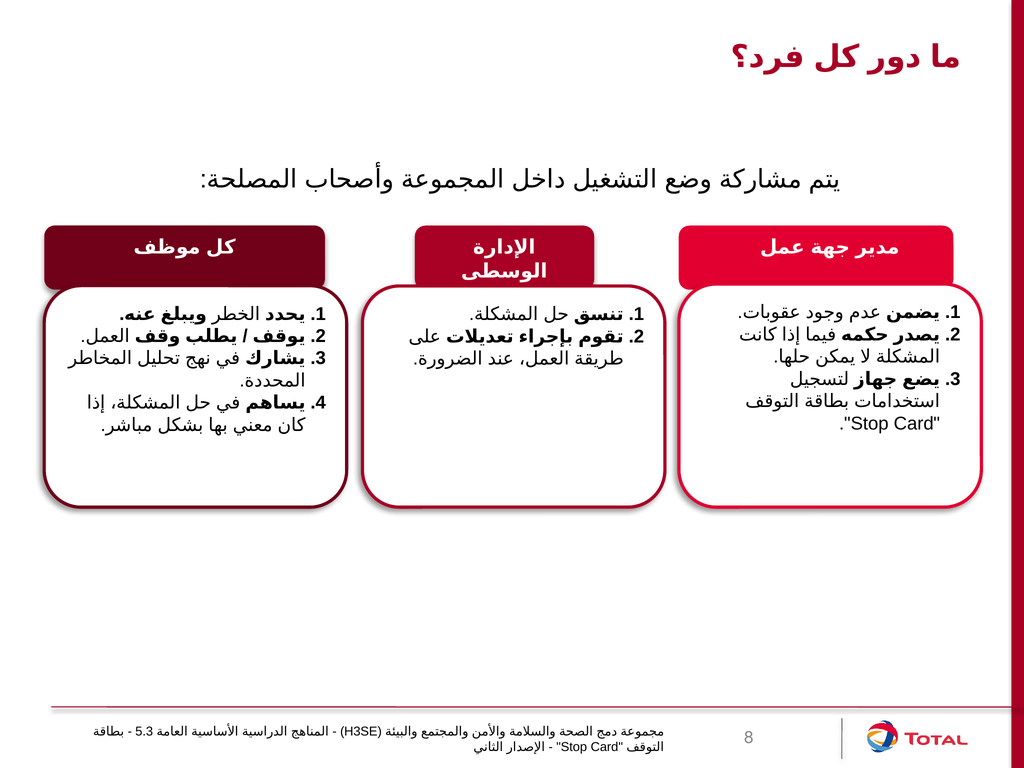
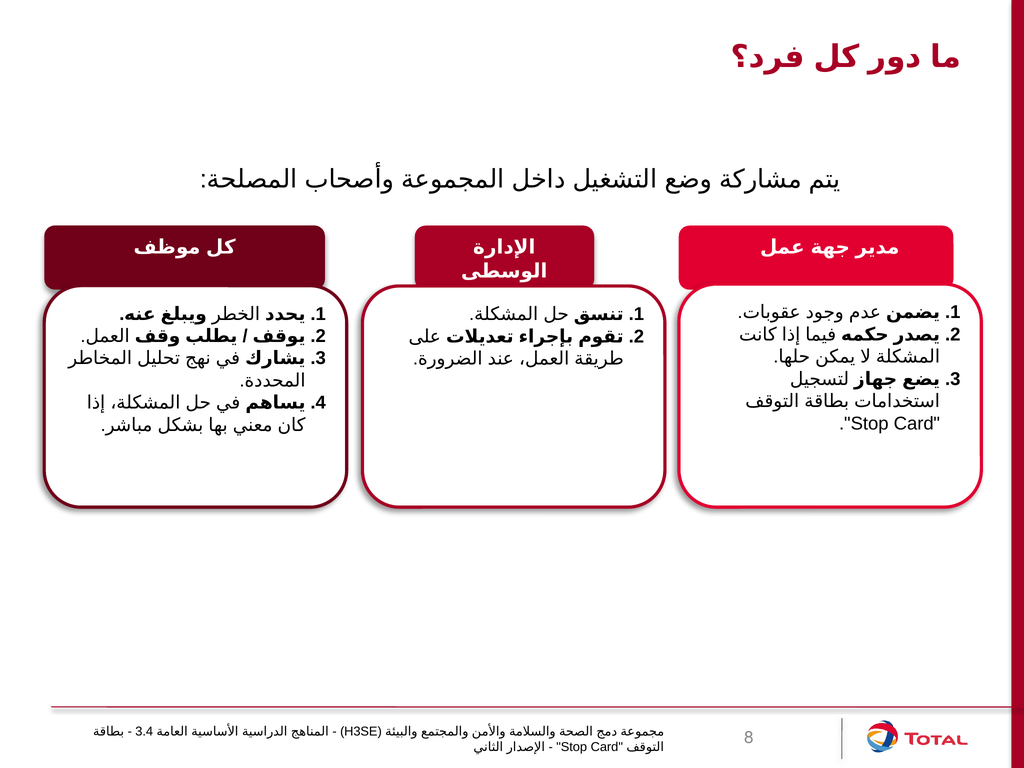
5.3: 5.3 -> 3.4 (144, 732)
